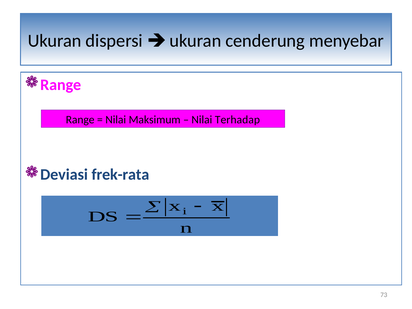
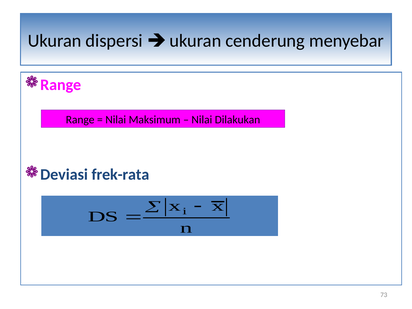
Terhadap: Terhadap -> Dilakukan (238, 120)
